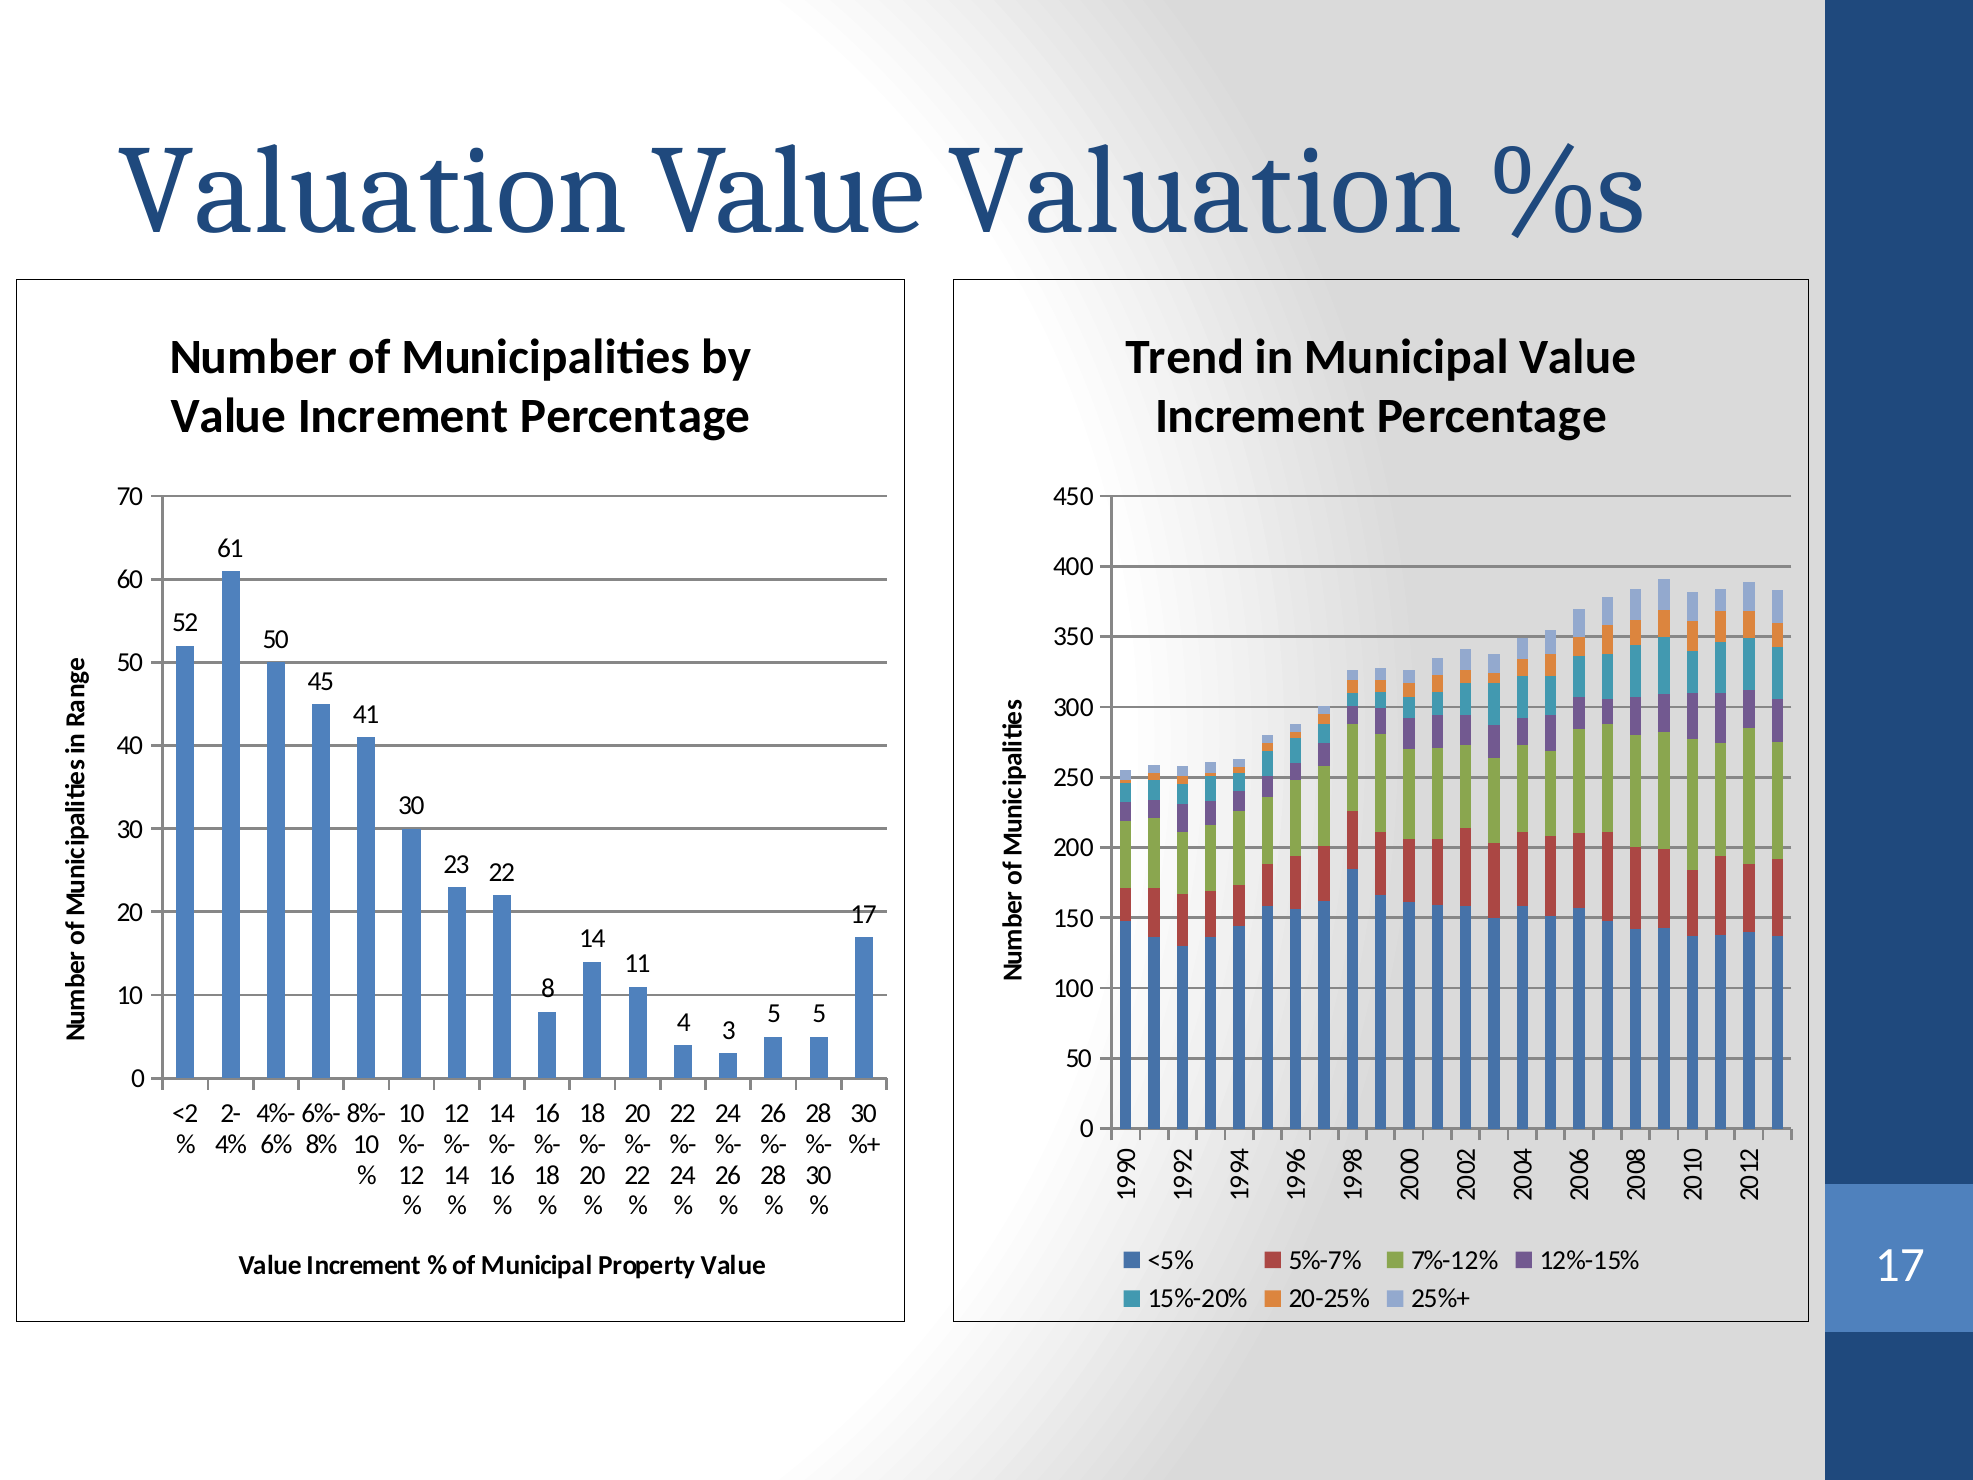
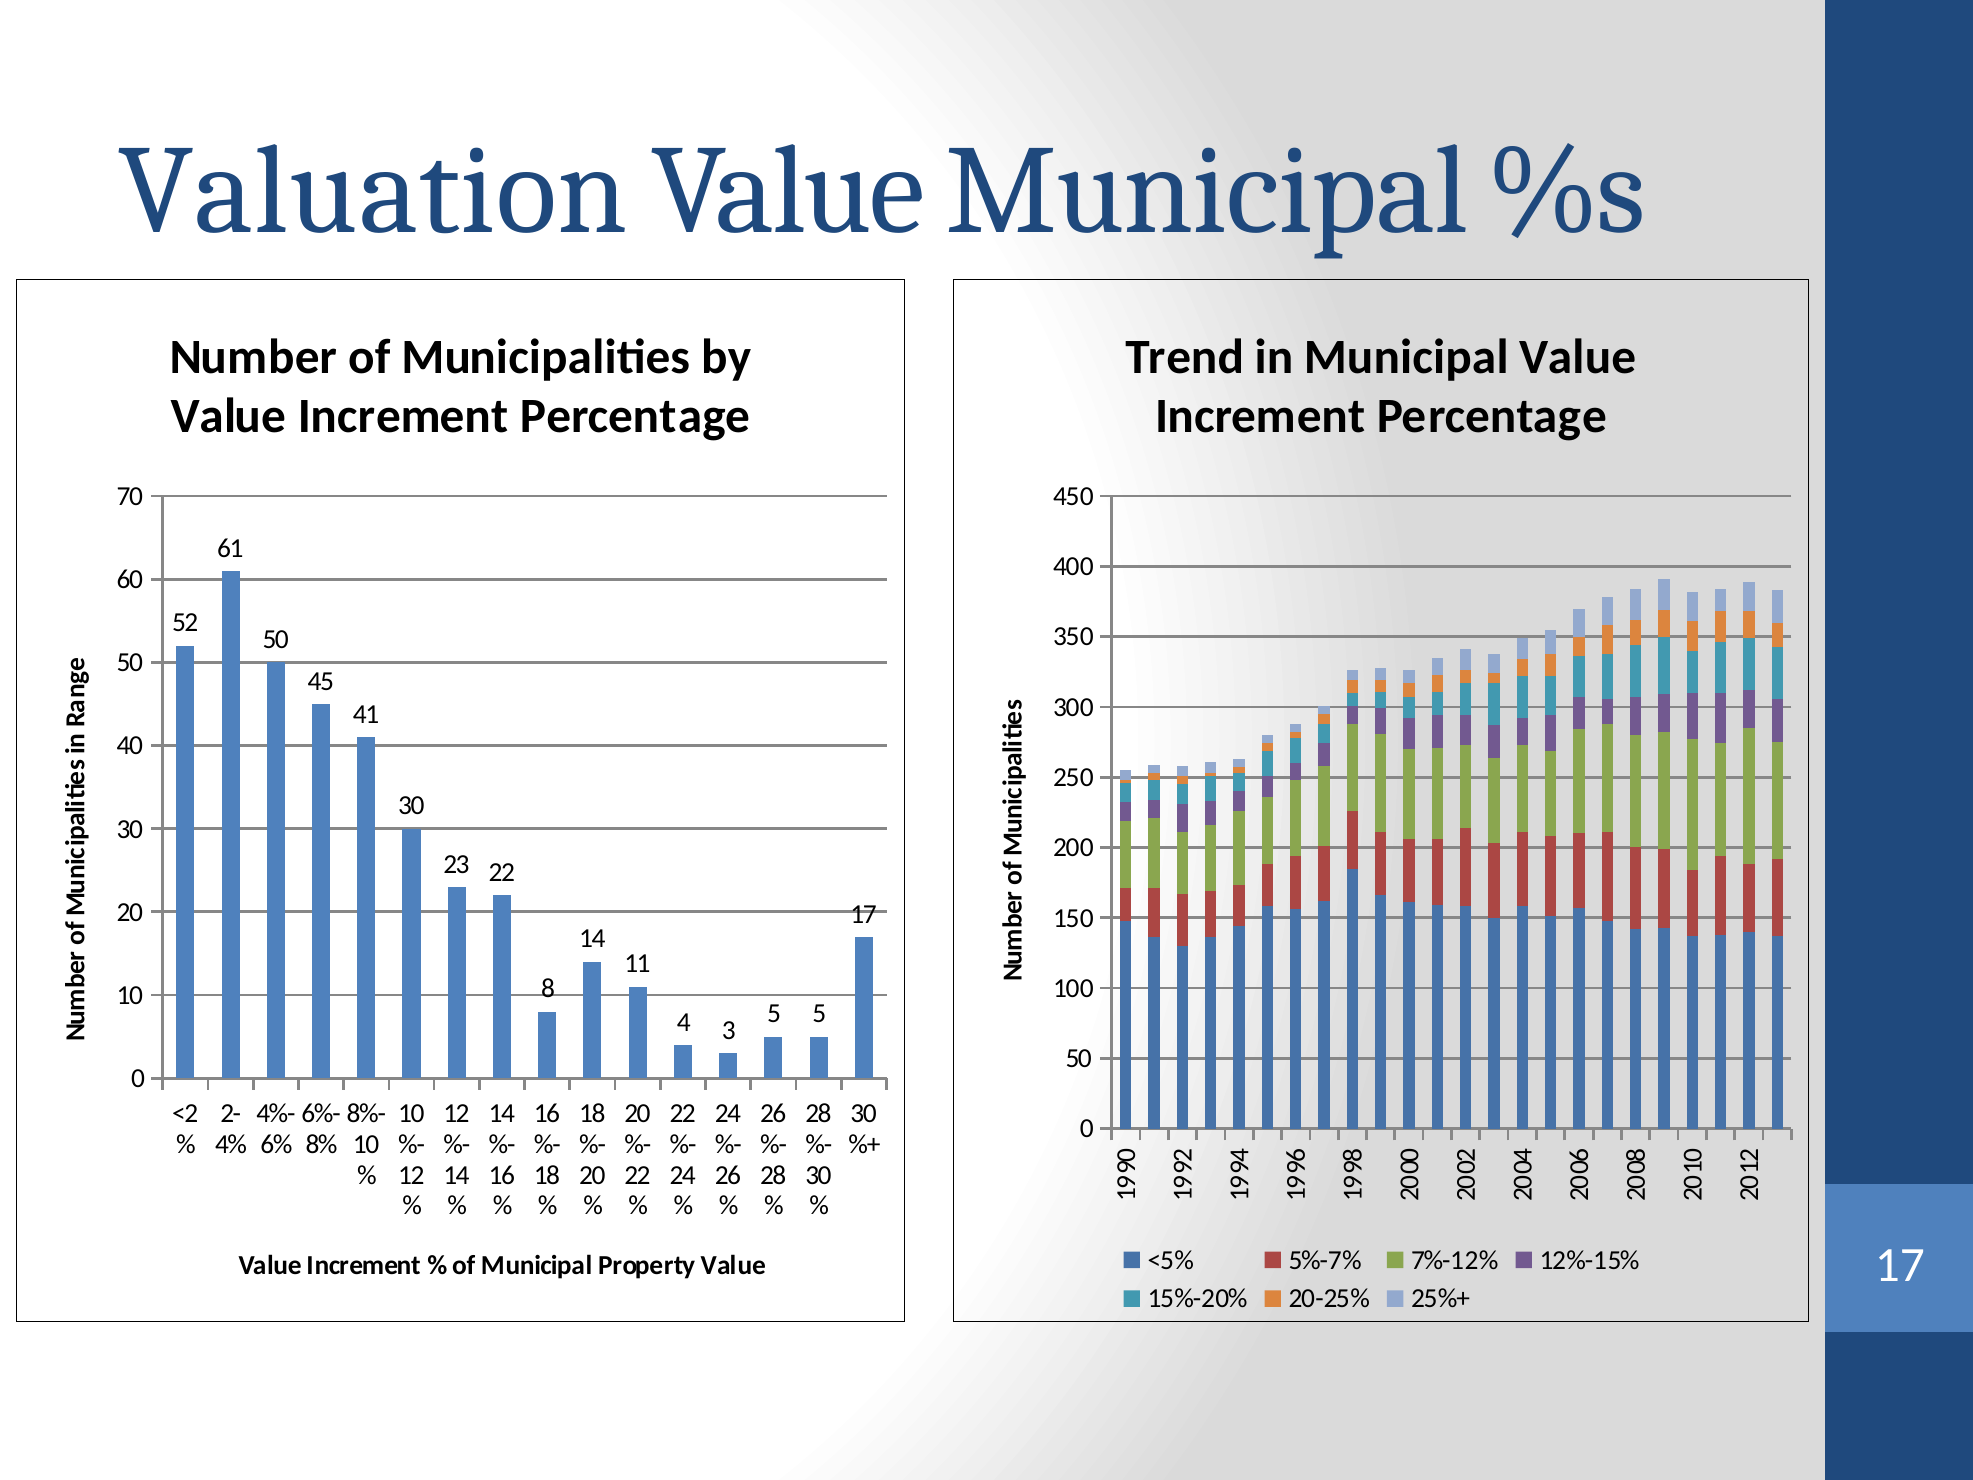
Value Valuation: Valuation -> Municipal (1207, 191)
